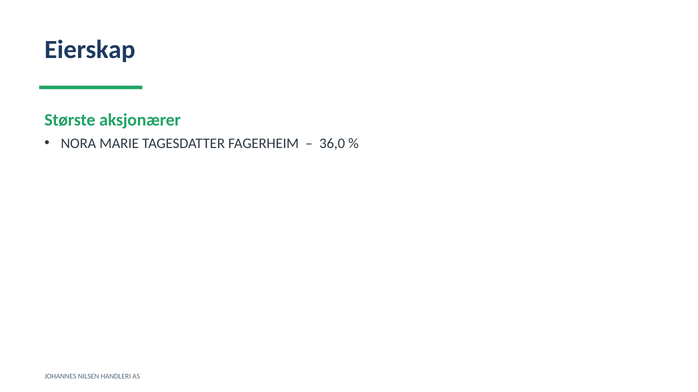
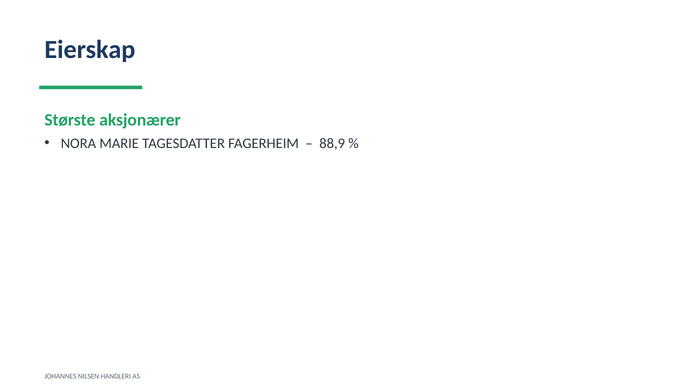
36,0: 36,0 -> 88,9 (332, 144)
